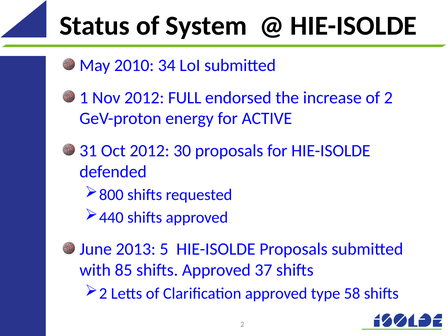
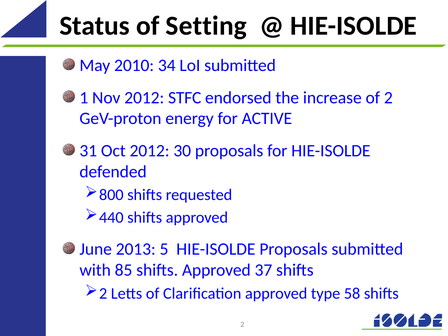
System: System -> Setting (206, 26)
FULL: FULL -> STFC (185, 98)
